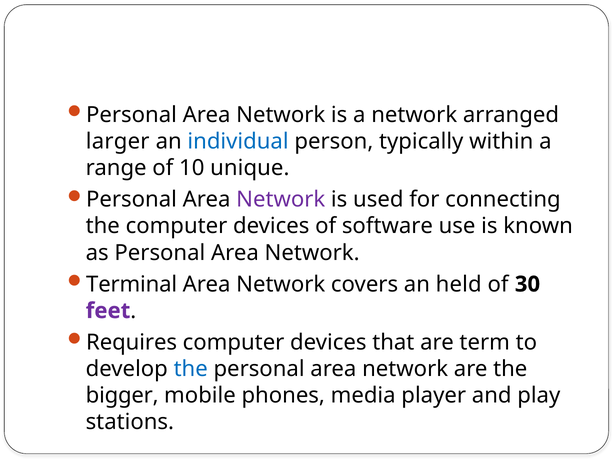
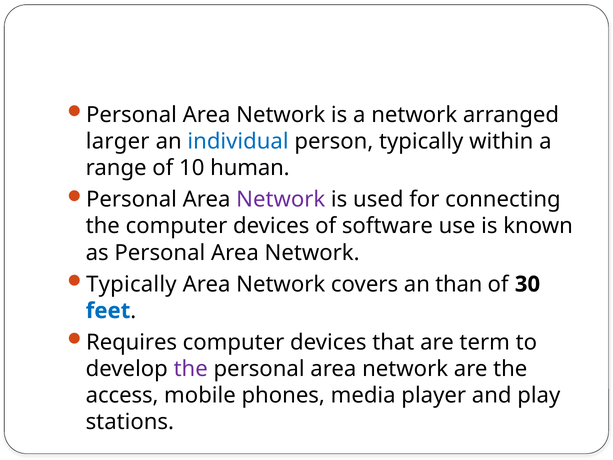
unique: unique -> human (250, 168)
Terminal: Terminal -> Typically (131, 284)
held: held -> than (459, 284)
feet colour: purple -> blue (108, 311)
the colour: blue -> purple (191, 369)
bigger: bigger -> access (122, 395)
